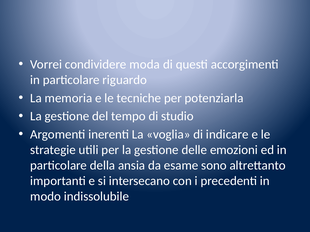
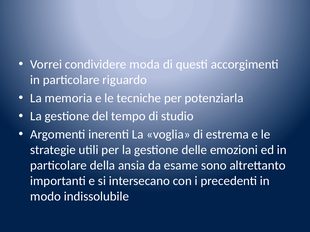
indicare: indicare -> estrema (227, 135)
